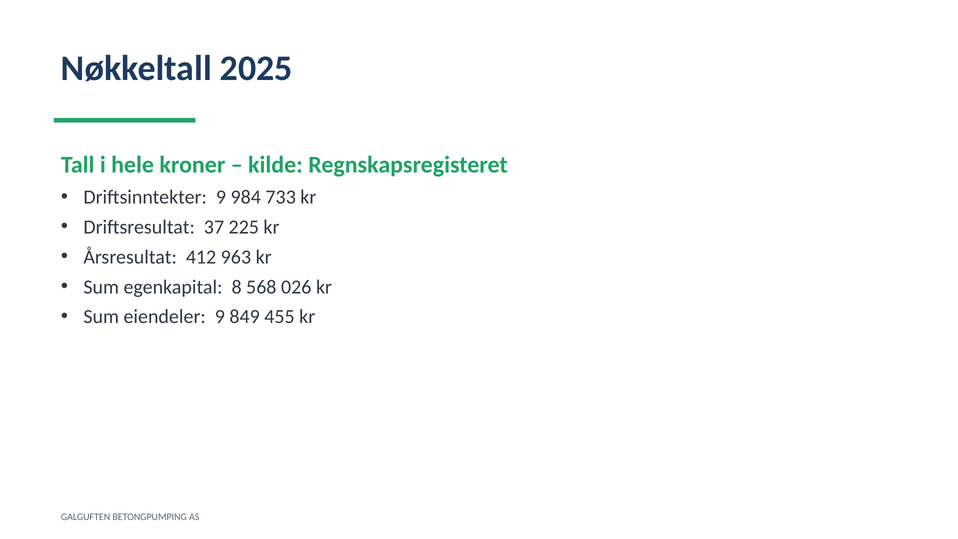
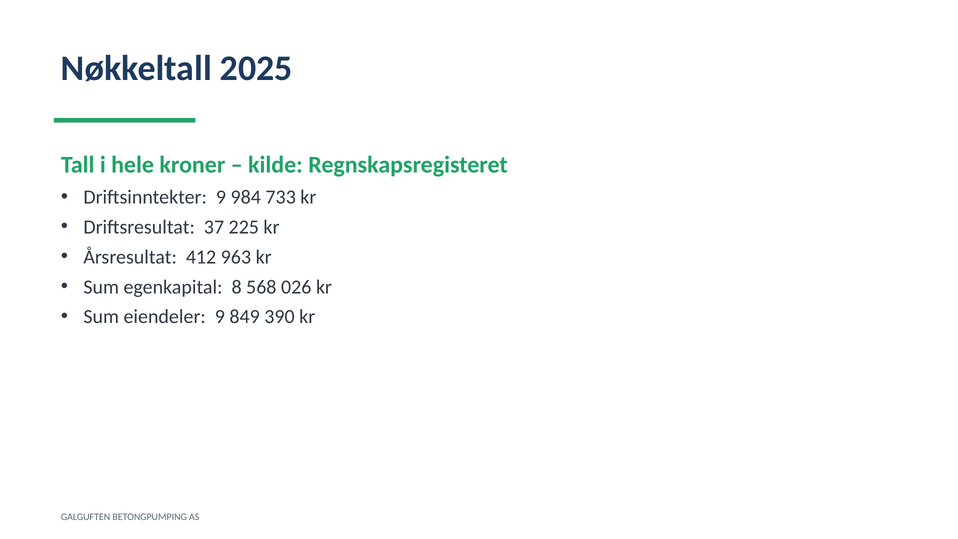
455: 455 -> 390 (279, 317)
